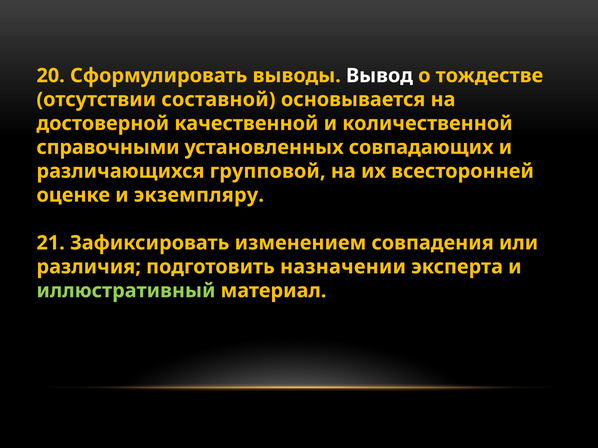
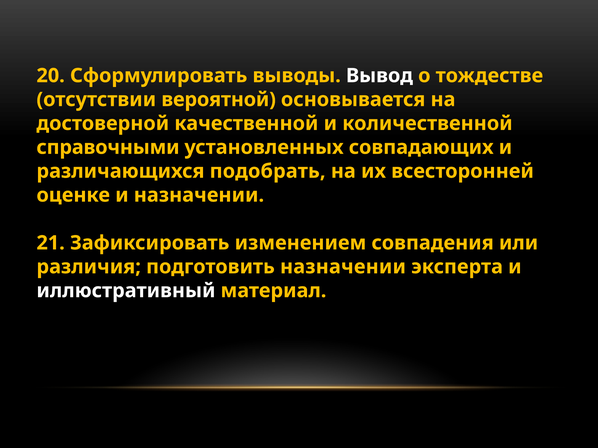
составной: составной -> вероятной (219, 100)
групповой: групповой -> подобрать (268, 171)
и экземпляру: экземпляру -> назначении (199, 195)
иллюстративный colour: light green -> white (126, 291)
